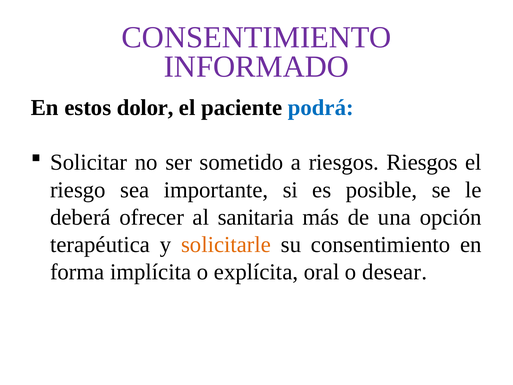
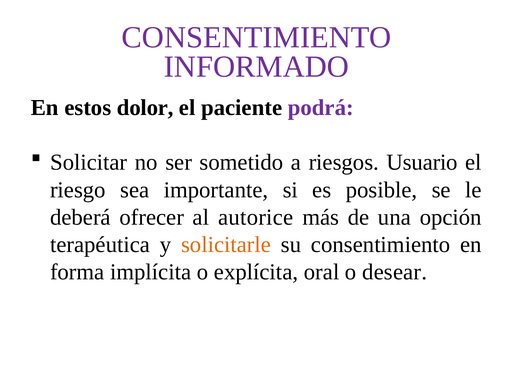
podrá colour: blue -> purple (321, 108)
riesgos Riesgos: Riesgos -> Usuario (422, 162)
sanitaria: sanitaria -> autorice (256, 217)
